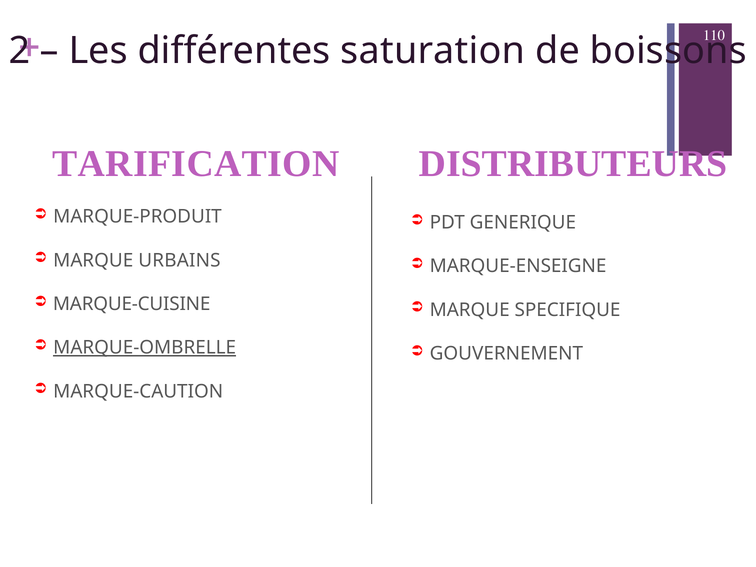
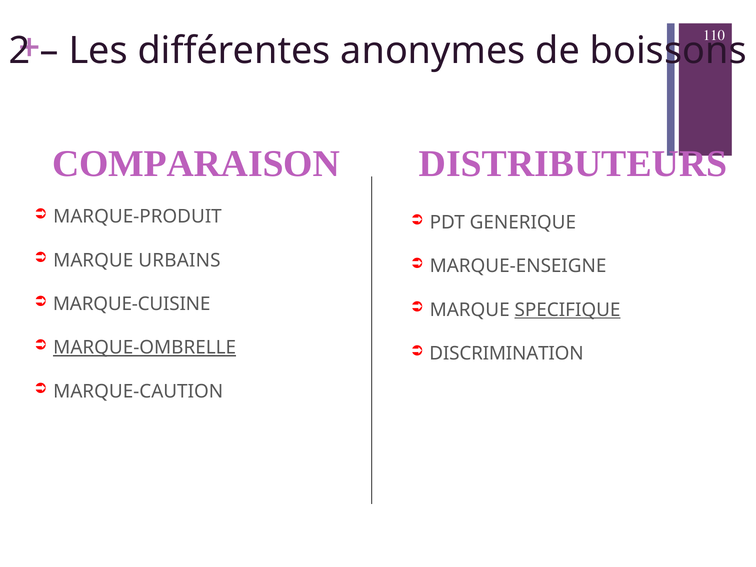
saturation: saturation -> anonymes (433, 51)
TARIFICATION: TARIFICATION -> COMPARAISON (196, 164)
SPECIFIQUE underline: none -> present (568, 310)
GOUVERNEMENT: GOUVERNEMENT -> DISCRIMINATION (506, 354)
